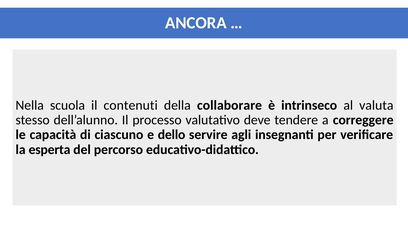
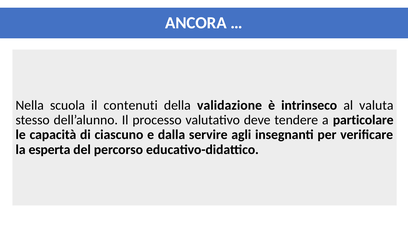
collaborare: collaborare -> validazione (230, 105)
correggere: correggere -> particolare (363, 120)
dello: dello -> dalla (172, 134)
